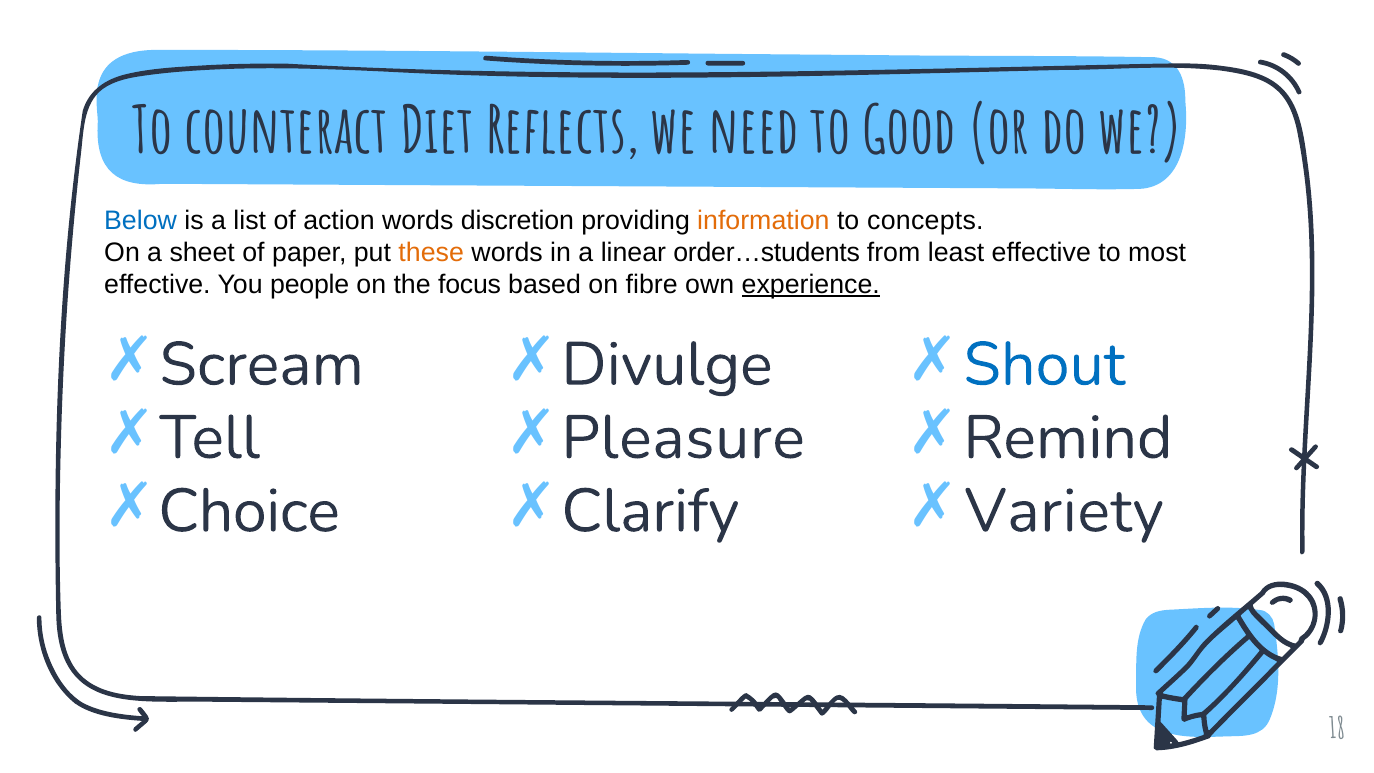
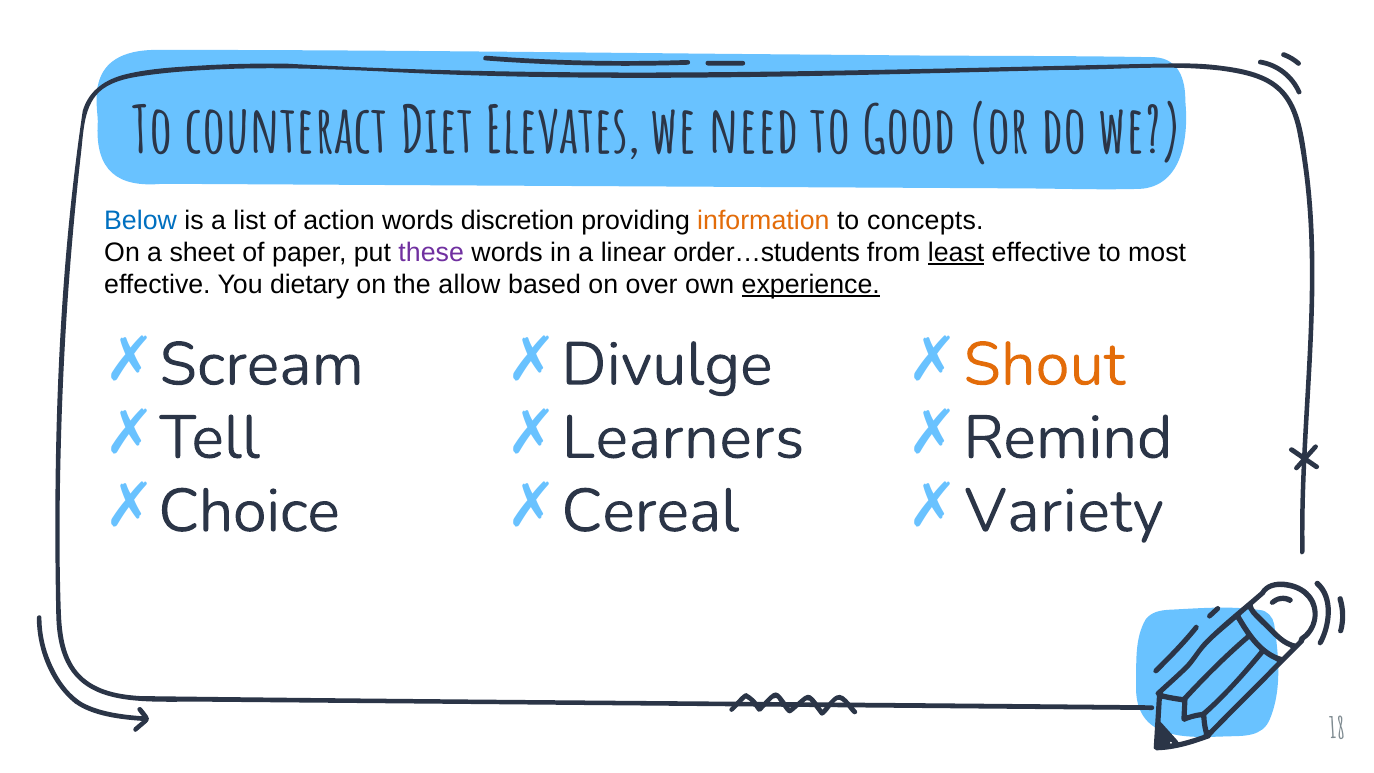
Reflects: Reflects -> Elevates (563, 132)
these colour: orange -> purple (431, 252)
least underline: none -> present (956, 252)
people: people -> dietary (310, 284)
focus: focus -> allow (469, 284)
fibre: fibre -> over (652, 284)
Shout colour: blue -> orange (1044, 364)
Pleasure: Pleasure -> Learners (683, 438)
Clarify: Clarify -> Cereal (650, 511)
